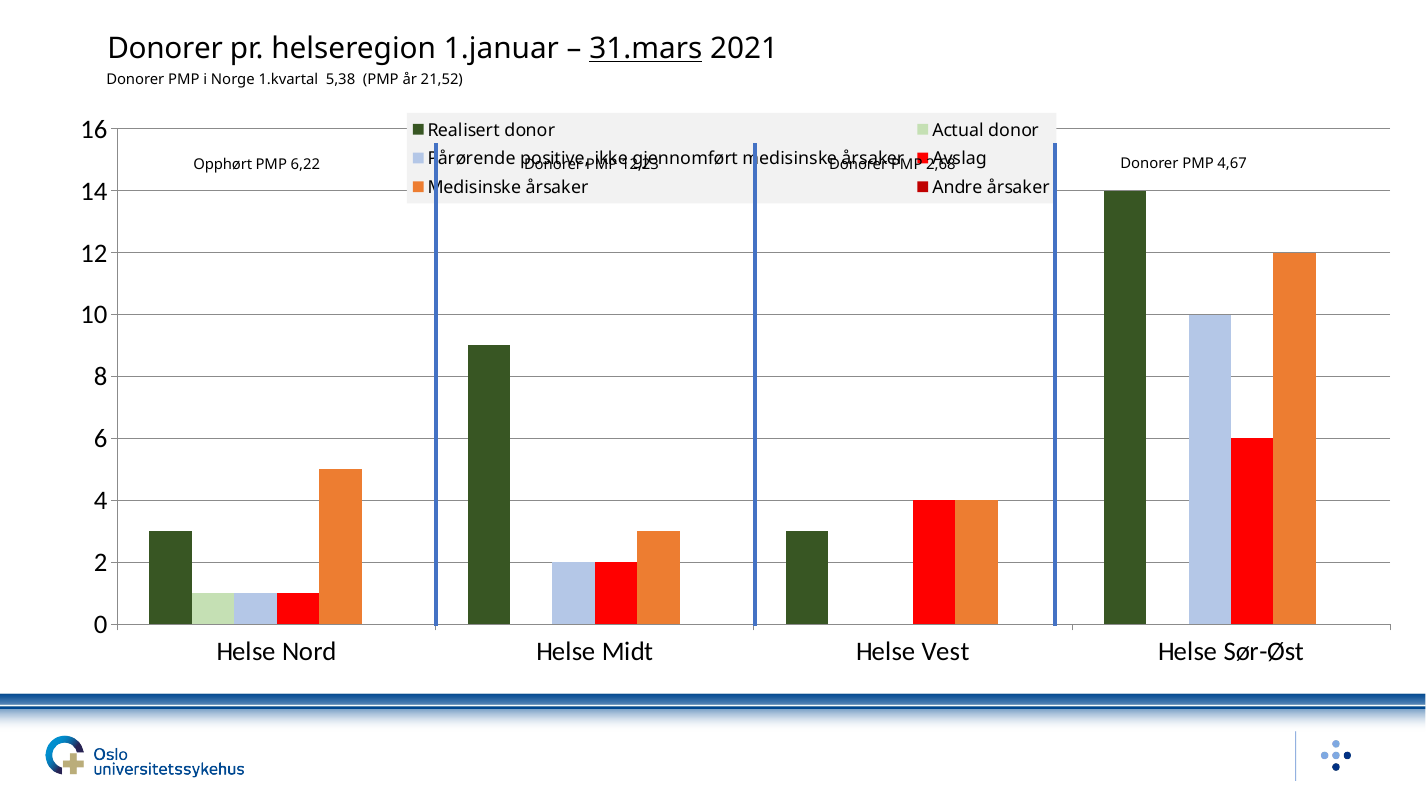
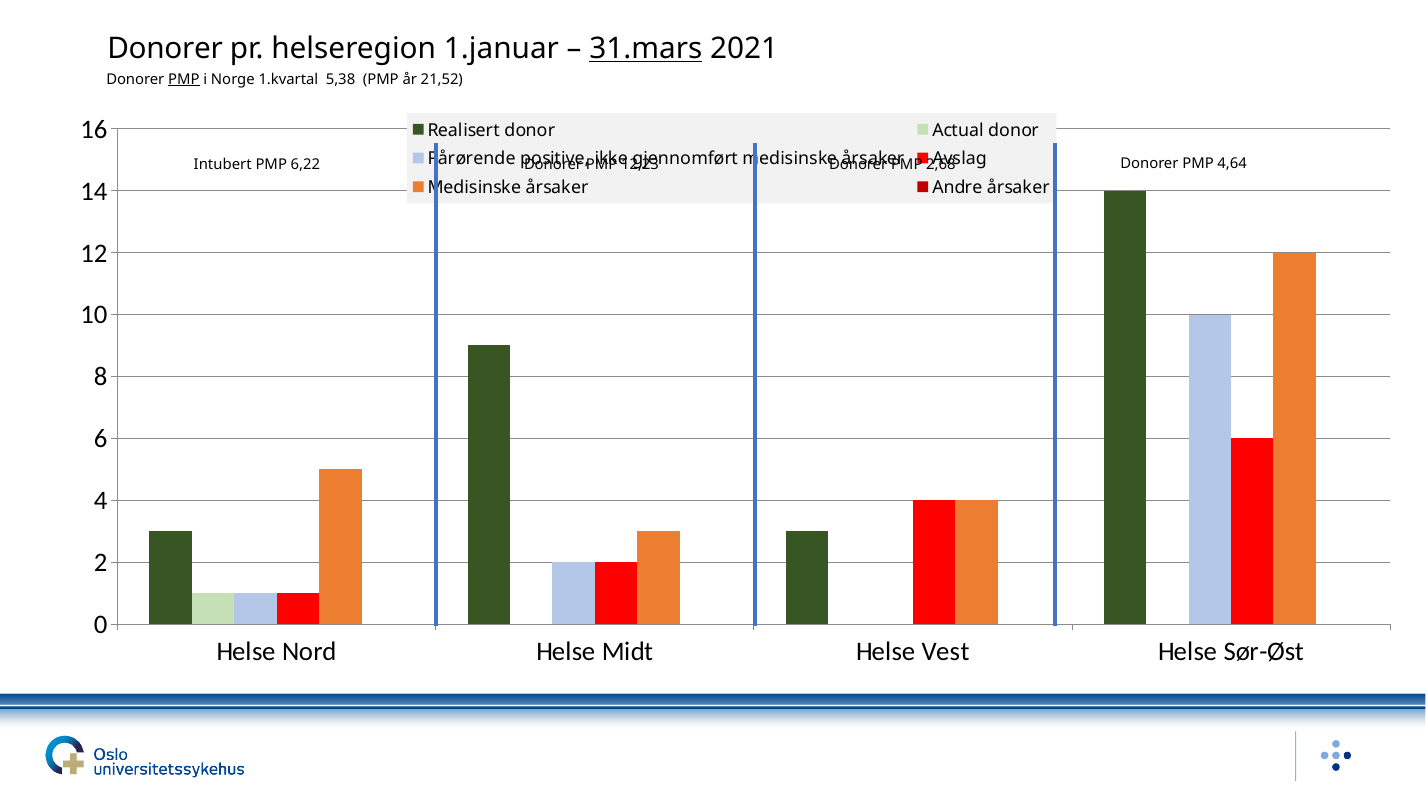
PMP underline: none -> present (184, 79)
Opphørt: Opphørt -> Intubert (223, 164)
4,67: 4,67 -> 4,64 (1232, 163)
